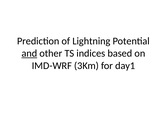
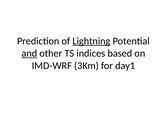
Lightning underline: none -> present (91, 41)
